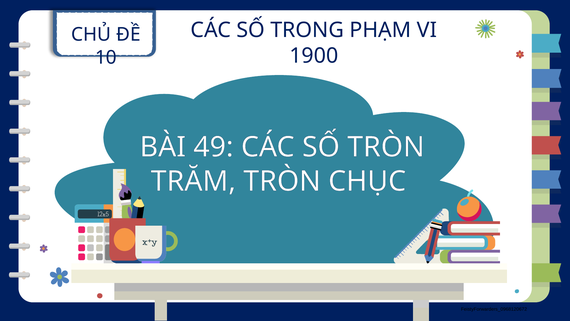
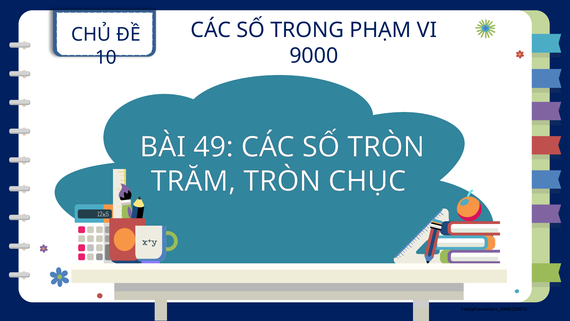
1900: 1900 -> 9000 (314, 56)
